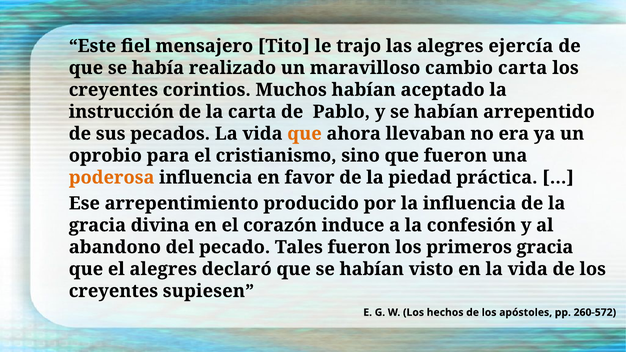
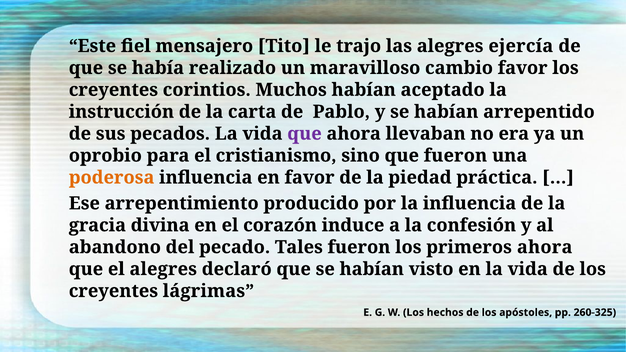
cambio carta: carta -> favor (523, 68)
que colour: orange -> purple (305, 134)
primeros gracia: gracia -> ahora (545, 247)
supiesen: supiesen -> lágrimas (208, 291)
260-572: 260-572 -> 260-325 (595, 313)
